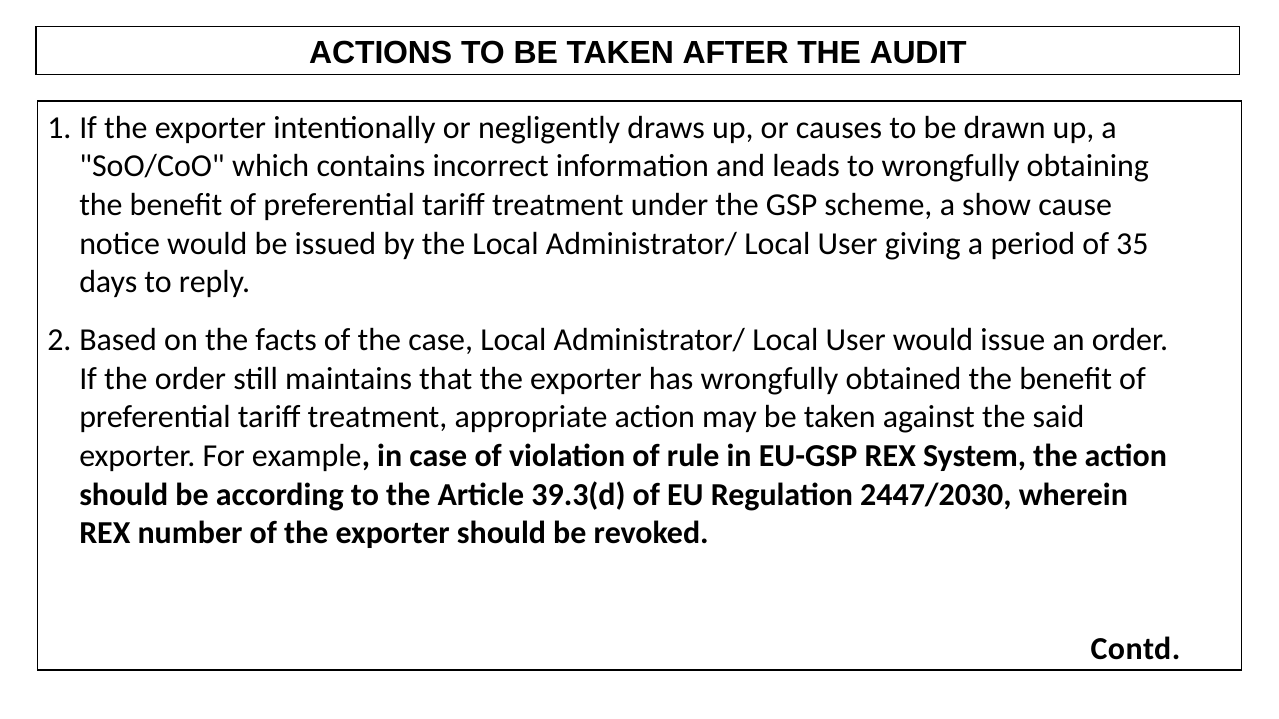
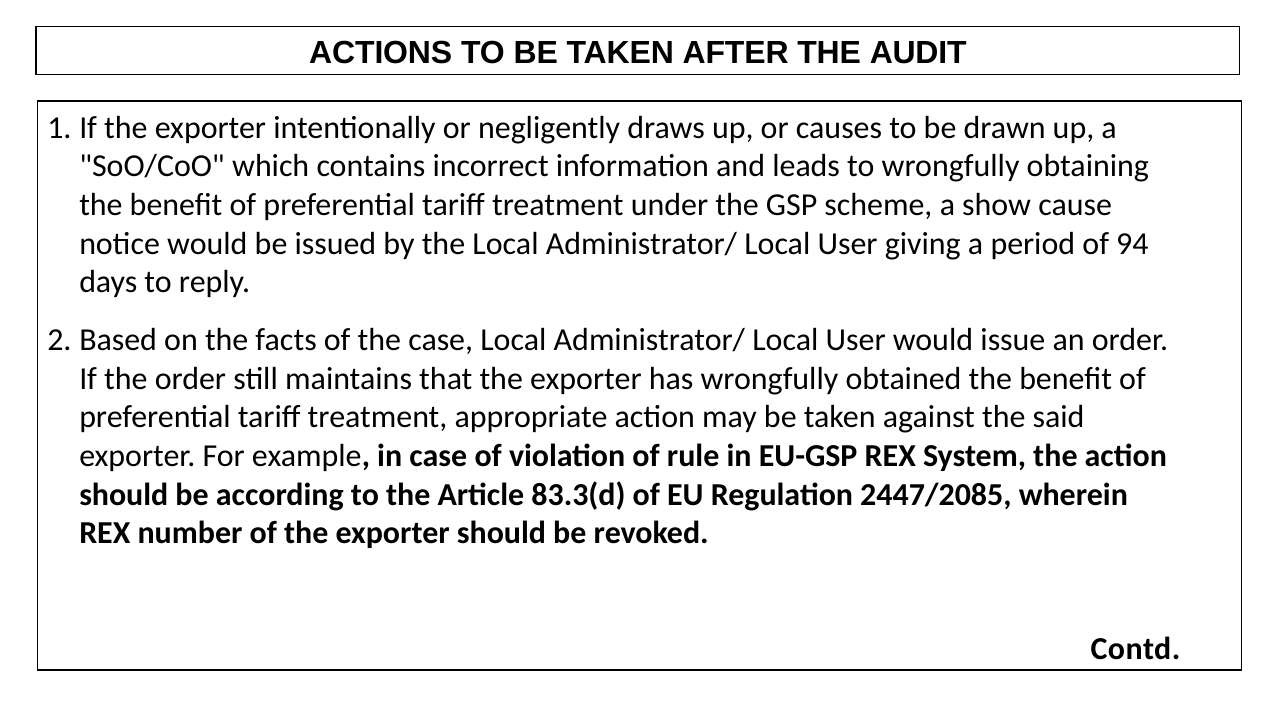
35: 35 -> 94 (1132, 244)
39.3(d: 39.3(d -> 83.3(d (578, 495)
2447/2030: 2447/2030 -> 2447/2085 (936, 495)
